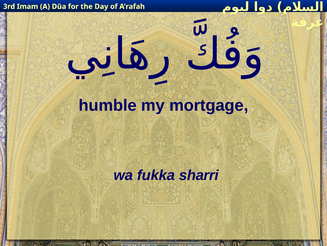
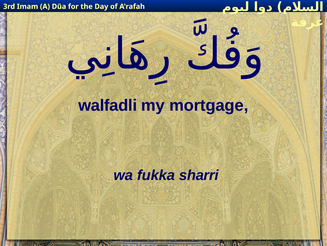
humble: humble -> walfadli (108, 105)
